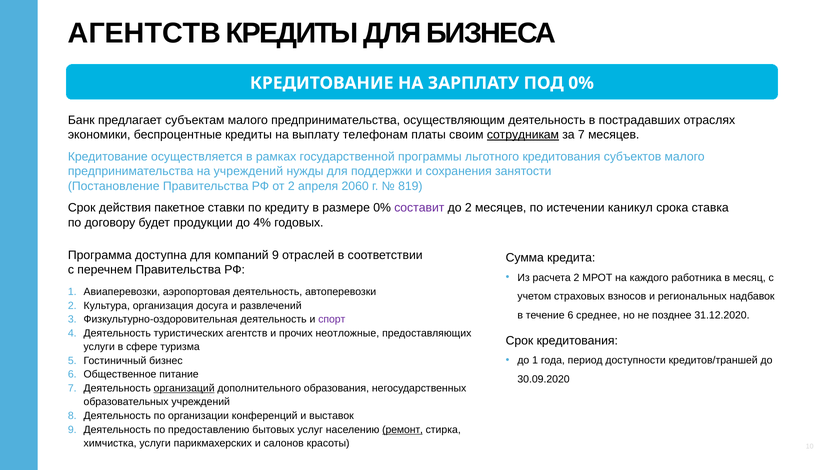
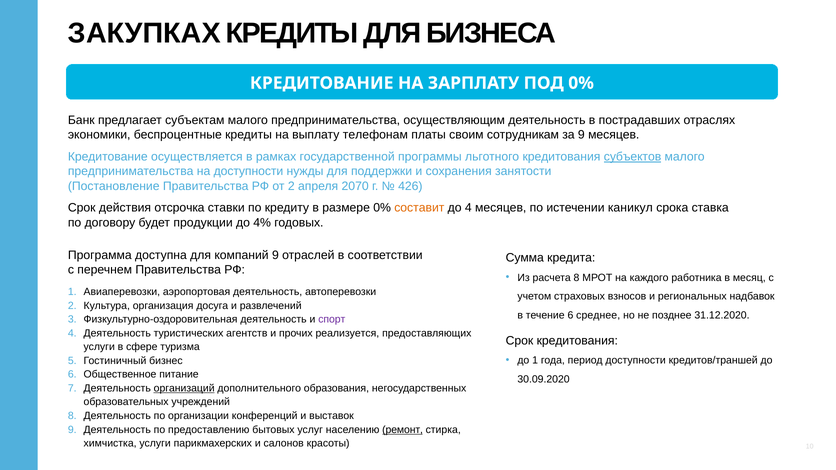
АГЕНТСТВ: АГЕНТСТВ -> ЗАКУПКАХ (144, 33)
сотрудникам underline: present -> none (523, 135)
за 7: 7 -> 9 (581, 135)
субъектов underline: none -> present (633, 157)
на учреждений: учреждений -> доступности (248, 171)
2060: 2060 -> 2070 (355, 186)
819: 819 -> 426 (410, 186)
пакетное: пакетное -> отсрочка (179, 208)
составит colour: purple -> orange (419, 208)
до 2: 2 -> 4 (468, 208)
расчета 2: 2 -> 8 (577, 278)
неотложные: неотложные -> реализуется (347, 333)
